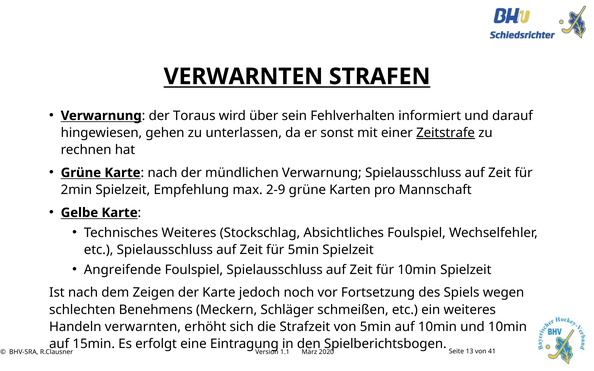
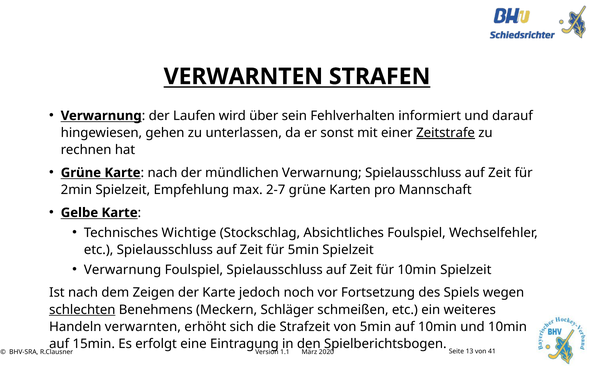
Toraus: Toraus -> Laufen (194, 116)
2-9: 2-9 -> 2-7 (276, 190)
Technisches Weiteres: Weiteres -> Wichtige (189, 233)
Angreifende: Angreifende -> Verwarnung (123, 270)
schlechten underline: none -> present (82, 310)
